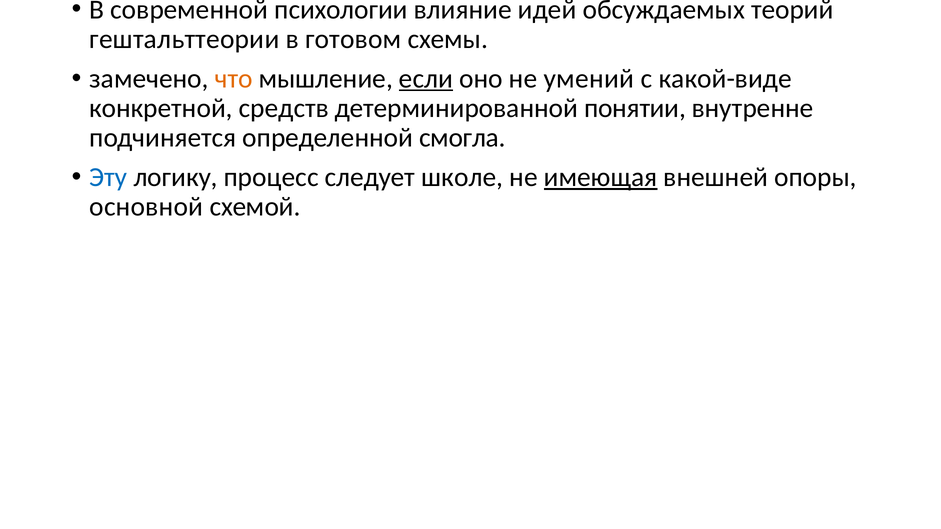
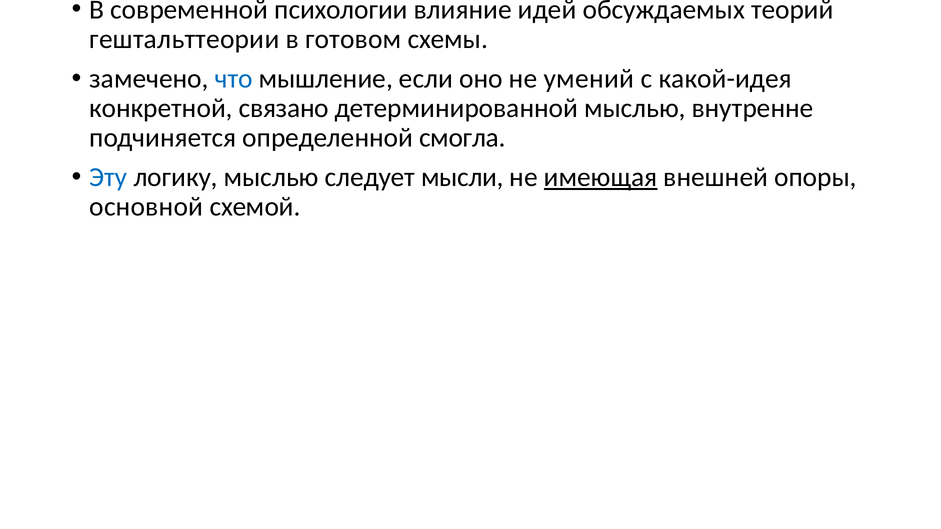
что colour: orange -> blue (234, 79)
если underline: present -> none (426, 79)
какой-виде: какой-виде -> какой-идея (725, 79)
средств: средств -> связано (284, 108)
детерминированной понятии: понятии -> мыслью (635, 108)
логику процесс: процесс -> мыслью (271, 177)
школе: школе -> мысли (462, 177)
